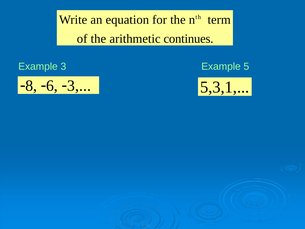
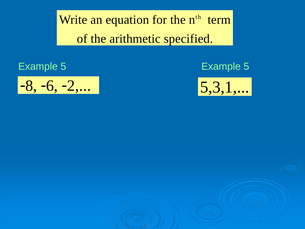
continues: continues -> specified (188, 39)
3: 3 -> 5 (63, 67)
3: 3 -> 2 (79, 85)
